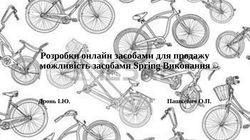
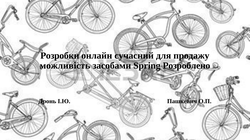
онлайн засобами: засобами -> сучасний (134, 56)
Виконання: Виконання -> Розроблено (187, 66)
